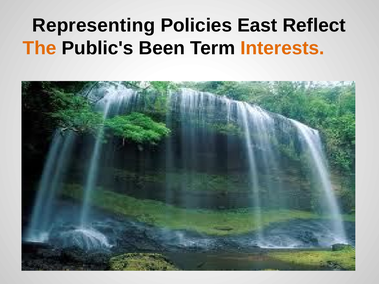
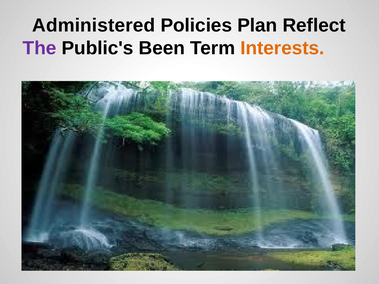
Representing: Representing -> Administered (94, 25)
East: East -> Plan (257, 25)
The colour: orange -> purple (40, 48)
